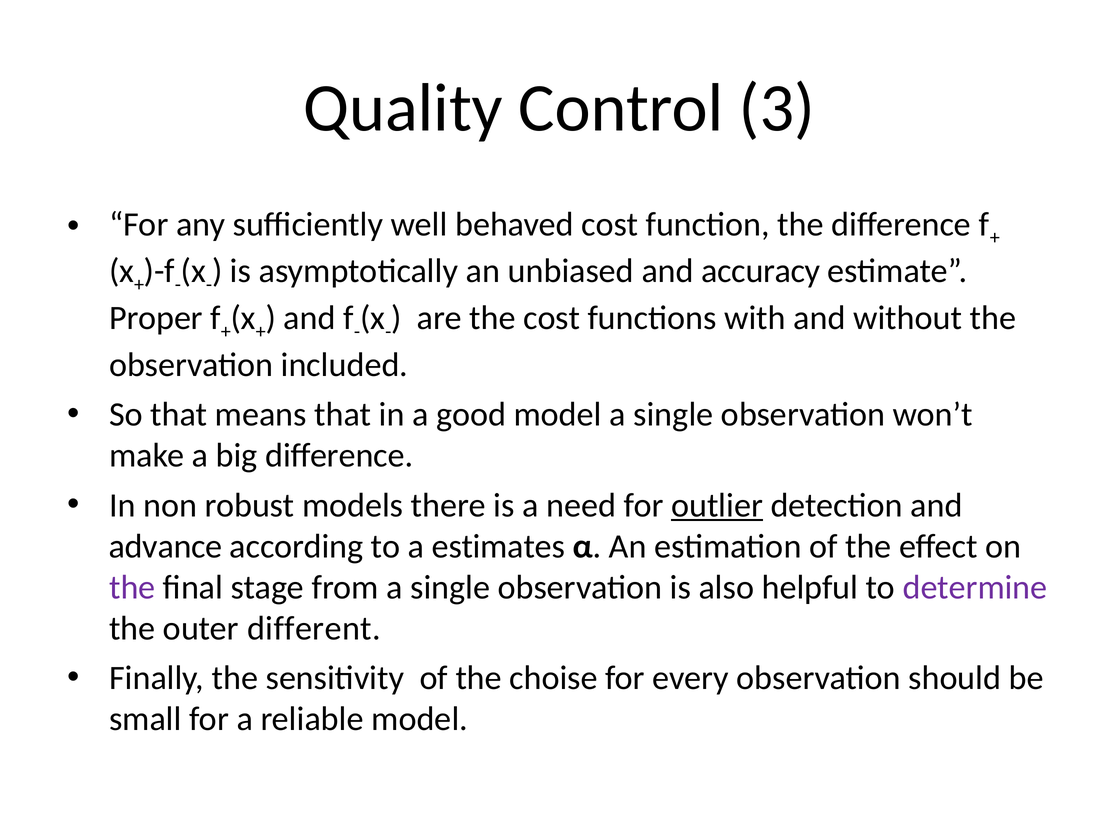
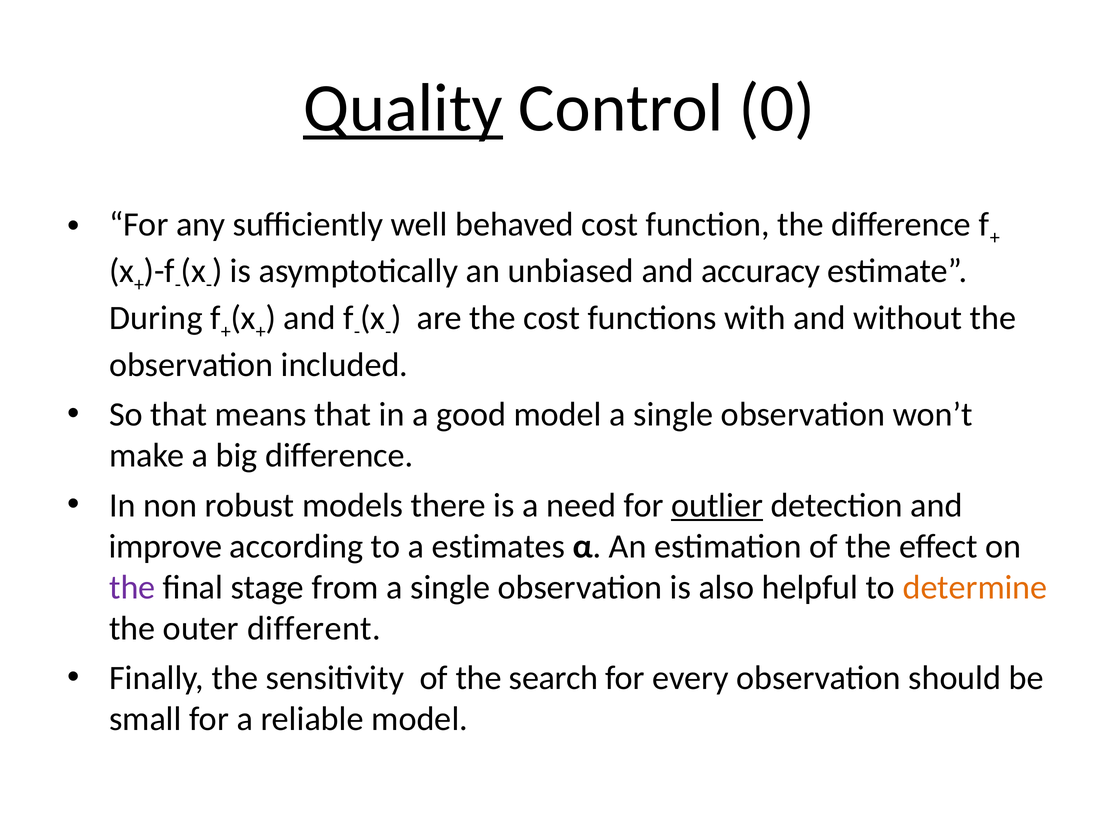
Quality underline: none -> present (403, 108)
3: 3 -> 0 (777, 108)
Proper: Proper -> During (156, 318)
advance: advance -> improve (166, 547)
determine colour: purple -> orange (975, 588)
choise: choise -> search (554, 678)
